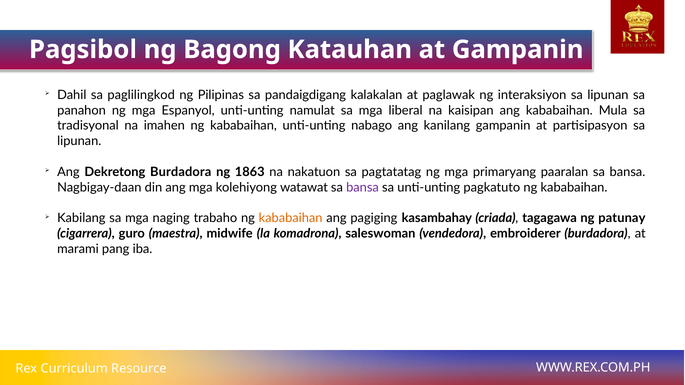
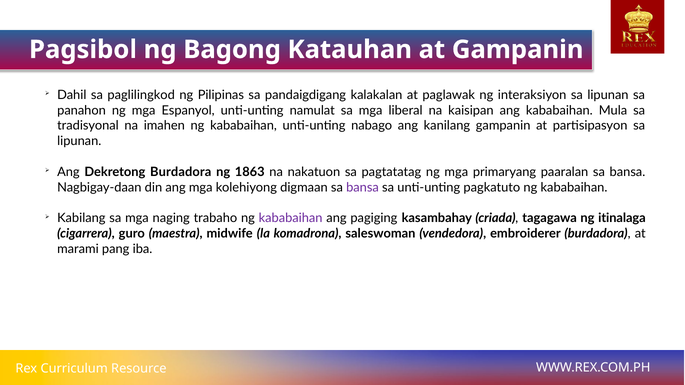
watawat: watawat -> digmaan (304, 187)
kababaihan colour: orange -> purple (291, 218)
patunay: patunay -> itinalaga (622, 218)
